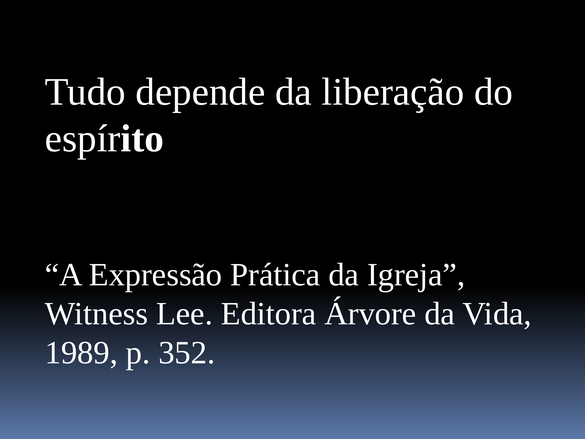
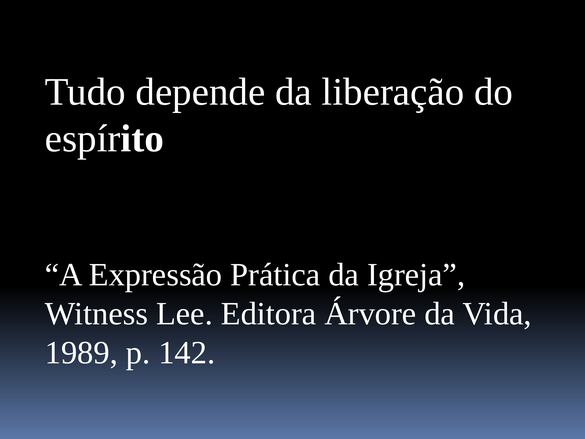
352: 352 -> 142 (187, 353)
